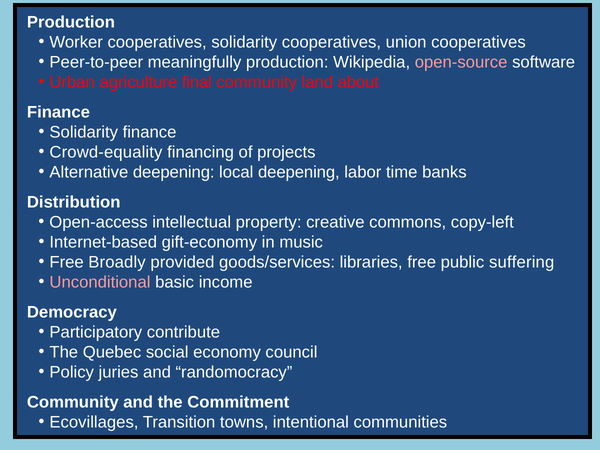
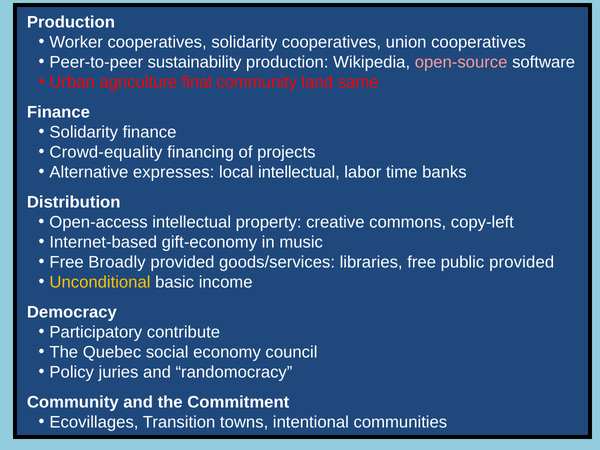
meaningfully: meaningfully -> sustainability (195, 62)
about: about -> same (358, 82)
Alternative deepening: deepening -> expresses (174, 172)
local deepening: deepening -> intellectual (299, 172)
public suffering: suffering -> provided (522, 262)
Unconditional colour: pink -> yellow (100, 282)
